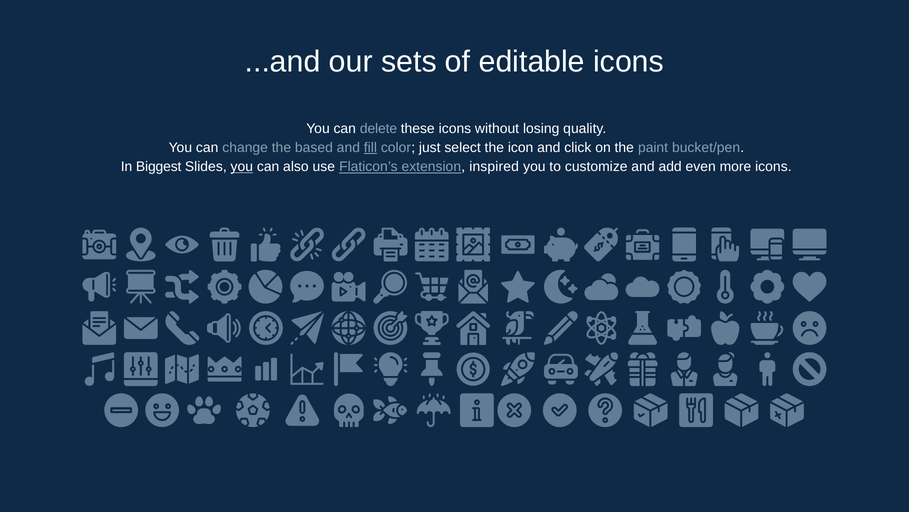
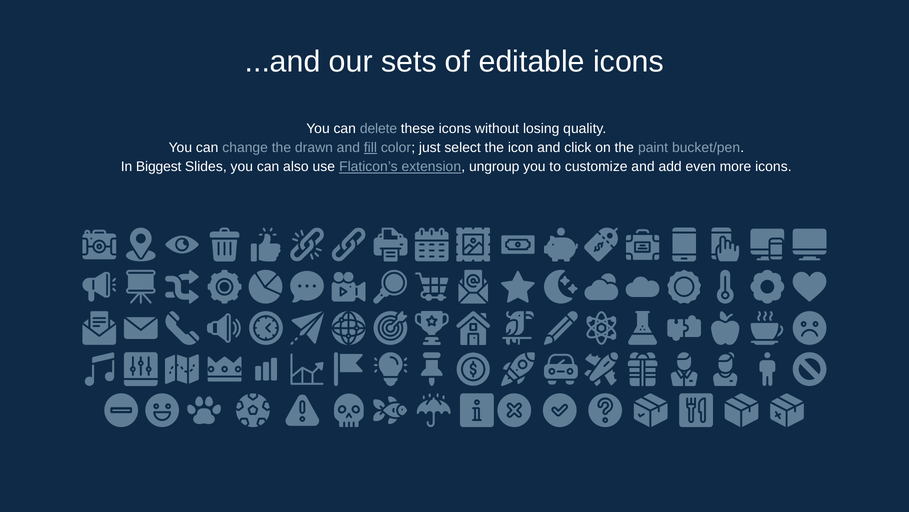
based: based -> drawn (314, 147)
you underline: present -> none (242, 167)
inspired: inspired -> ungroup (494, 167)
